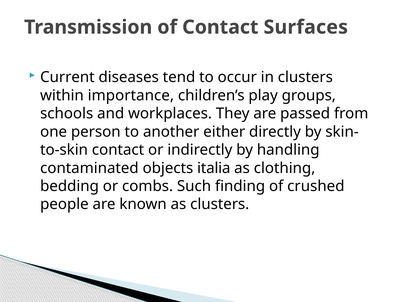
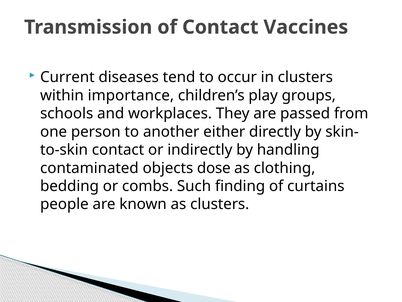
Surfaces: Surfaces -> Vaccines (306, 27)
italia: italia -> dose (214, 168)
crushed: crushed -> curtains (316, 186)
